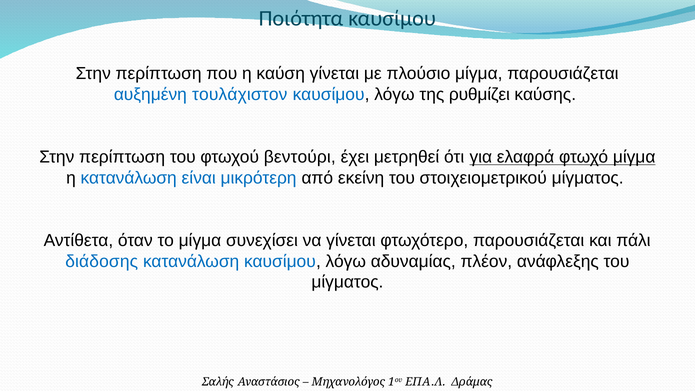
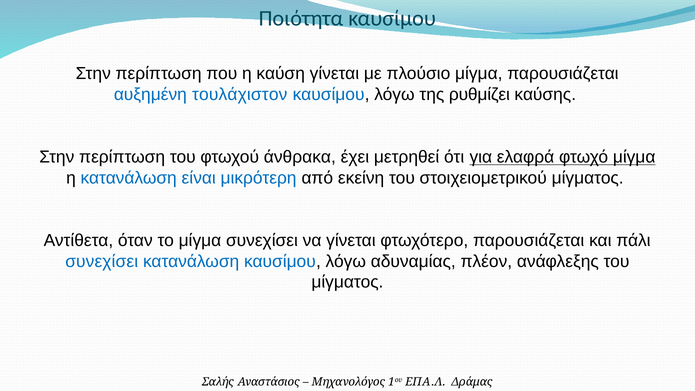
βεντούρι: βεντούρι -> άνθρακα (300, 157)
διάδοσης: διάδοσης -> συνεχίσει (102, 261)
